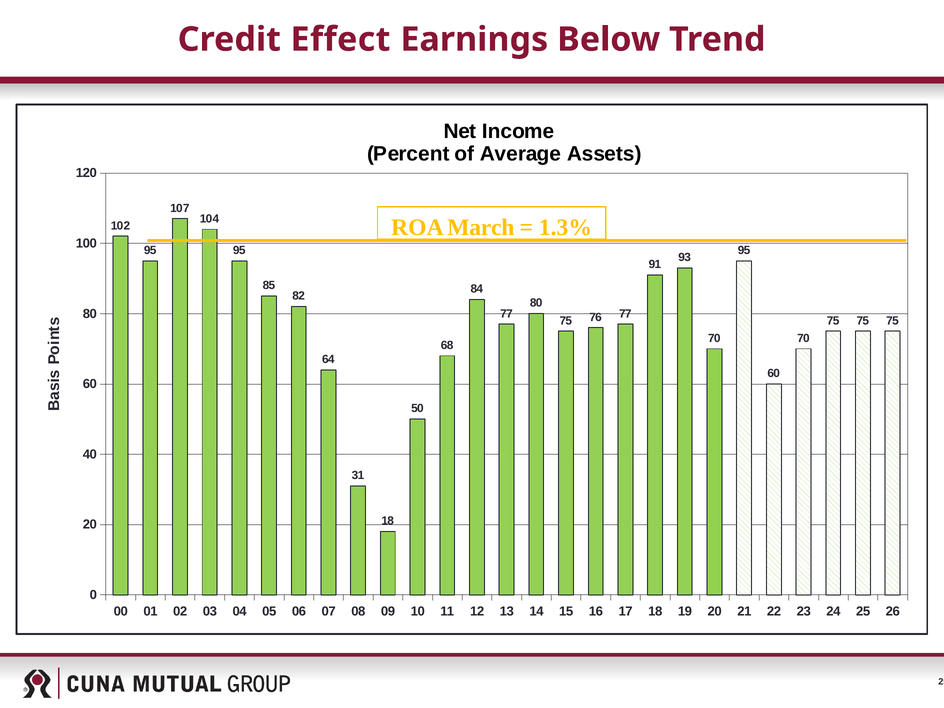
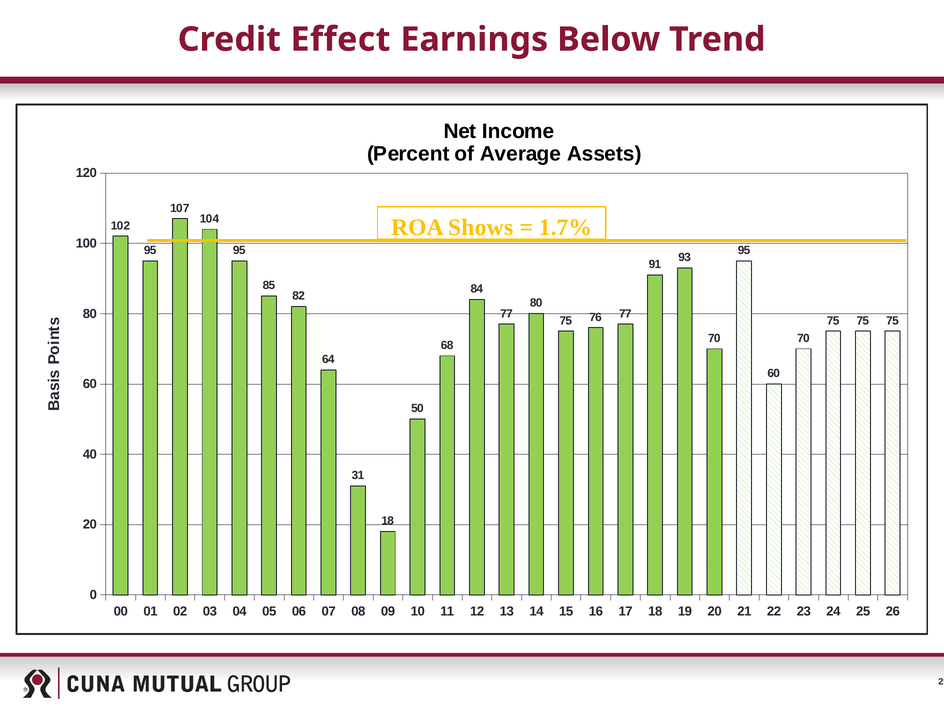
March: March -> Shows (481, 227)
1.3%: 1.3% -> 1.7% (565, 227)
